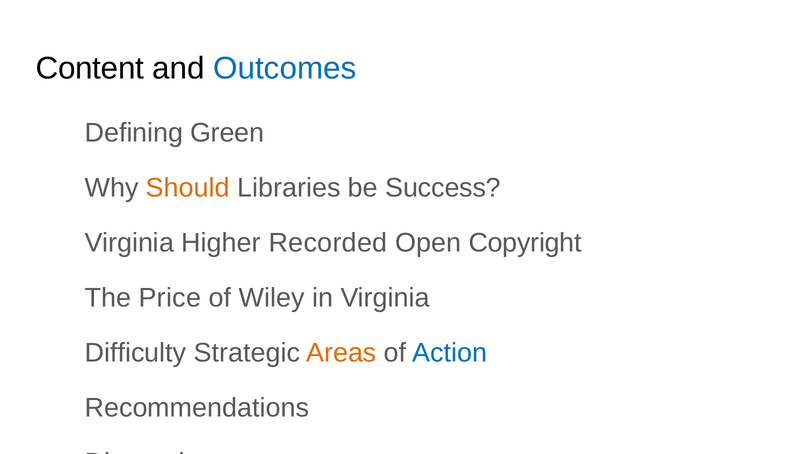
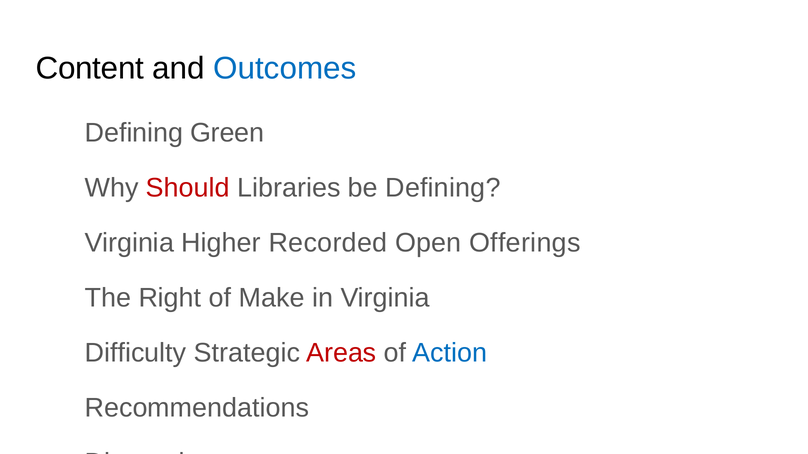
Should colour: orange -> red (188, 188)
be Success: Success -> Defining (443, 188)
Copyright: Copyright -> Offerings (525, 243)
Price: Price -> Right (170, 298)
Wiley: Wiley -> Make (272, 298)
Areas colour: orange -> red (341, 353)
